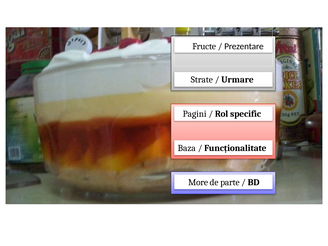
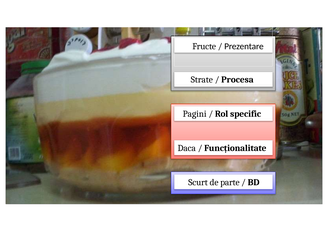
Urmare: Urmare -> Procesa (237, 80)
Baza: Baza -> Daca (187, 148)
More: More -> Scurt (198, 182)
